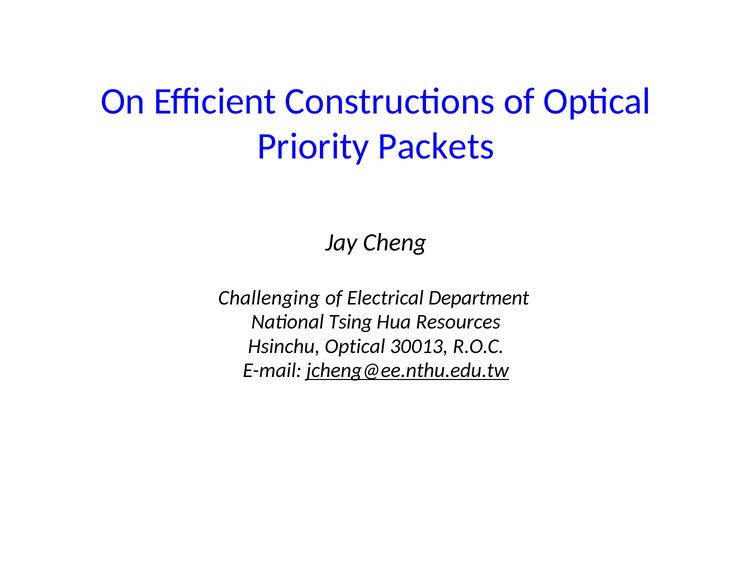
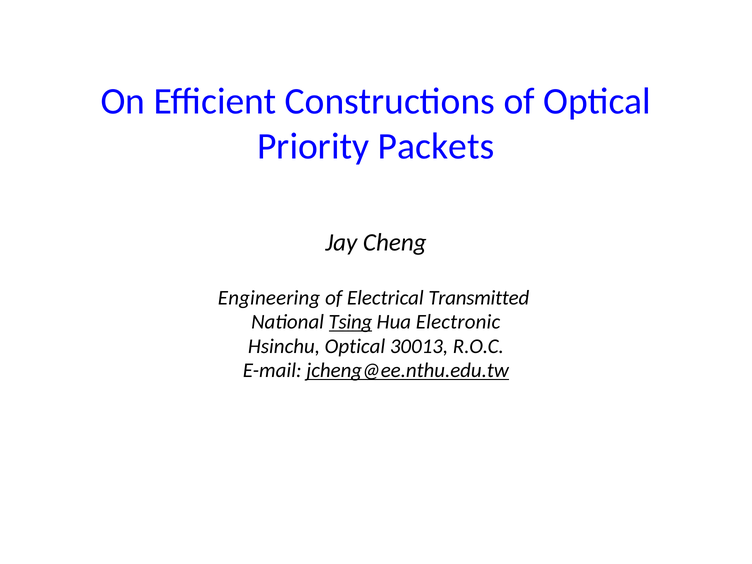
Challenging: Challenging -> Engineering (269, 298)
Department: Department -> Transmitted (479, 298)
Tsing underline: none -> present (350, 322)
Resources: Resources -> Electronic (458, 322)
